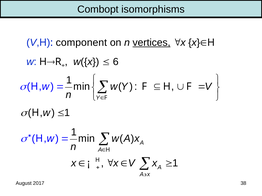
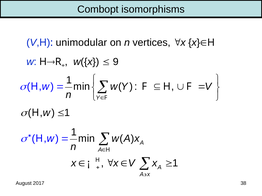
component: component -> unimodular (81, 43)
vertices underline: present -> none (152, 43)
6: 6 -> 9 (116, 62)
